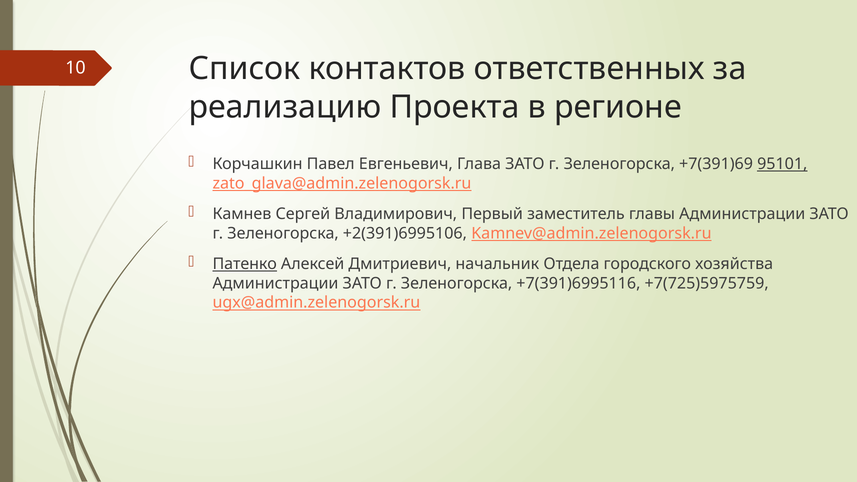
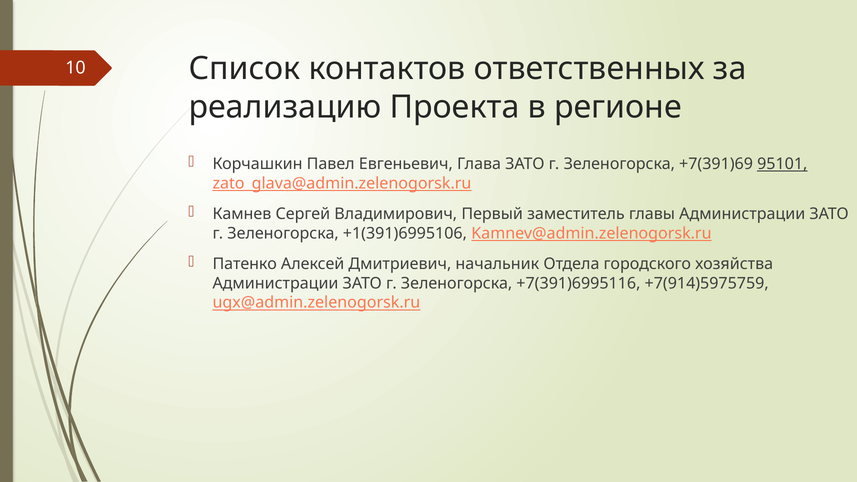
+2(391)6995106: +2(391)6995106 -> +1(391)6995106 (405, 233)
Патенко underline: present -> none (245, 264)
+7(725)5975759: +7(725)5975759 -> +7(914)5975759 (707, 283)
